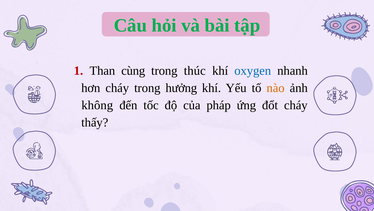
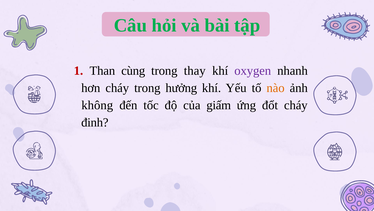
thúc: thúc -> thay (195, 71)
oxygen colour: blue -> purple (253, 71)
pháp: pháp -> giấm (219, 105)
thấy: thấy -> đinh (95, 122)
